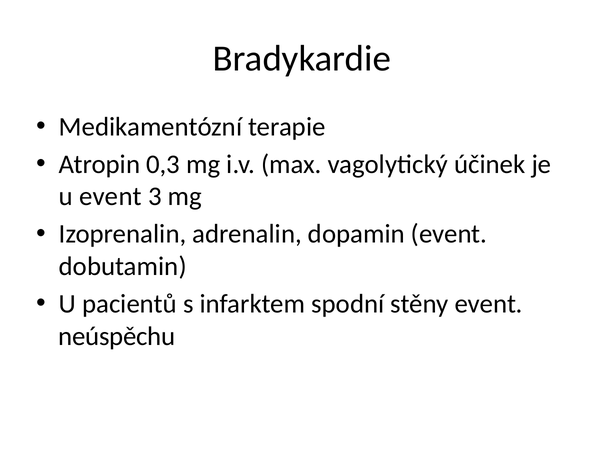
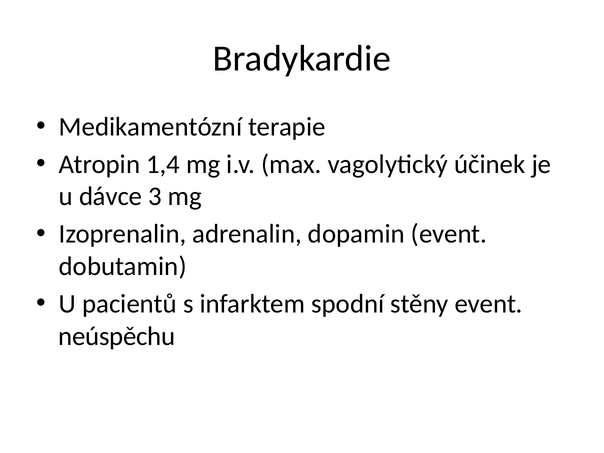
0,3: 0,3 -> 1,4 (163, 164)
u event: event -> dávce (111, 197)
